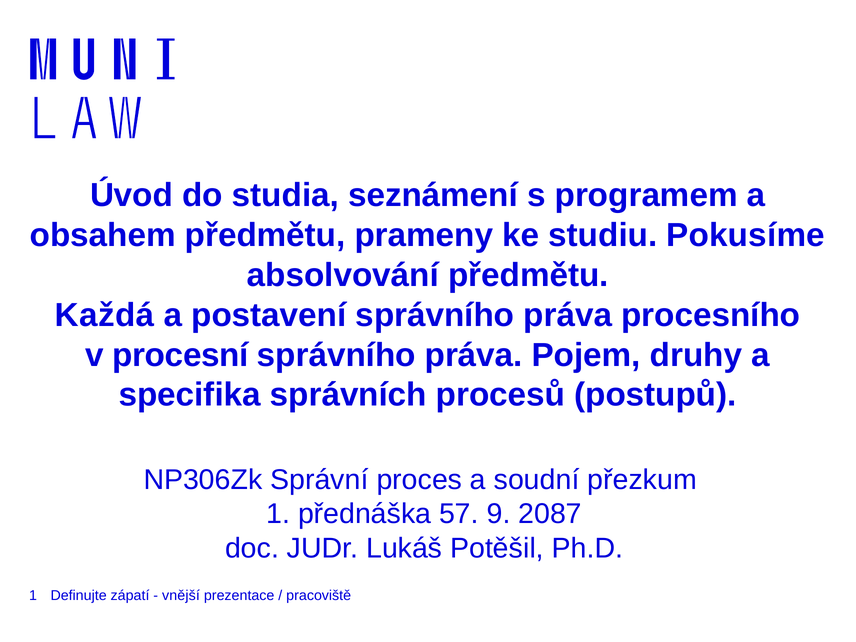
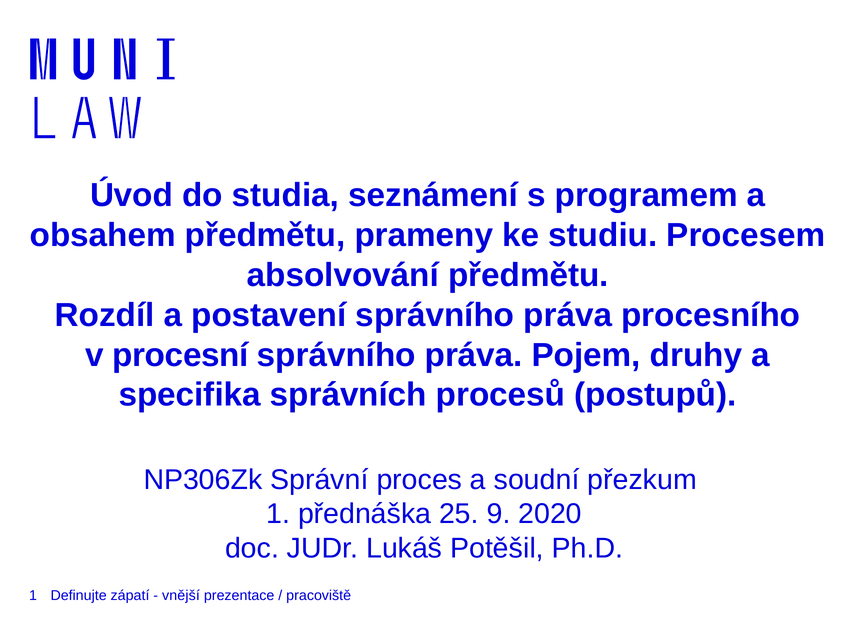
Pokusíme: Pokusíme -> Procesem (746, 235)
Každá: Každá -> Rozdíl (105, 315)
57: 57 -> 25 (459, 514)
2087: 2087 -> 2020 (550, 514)
